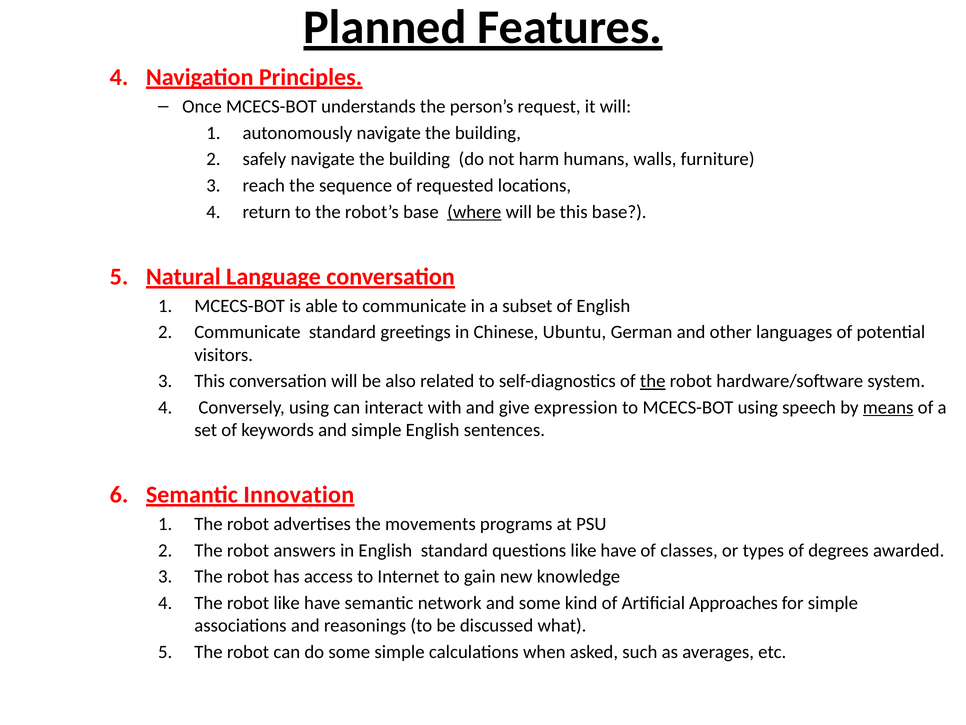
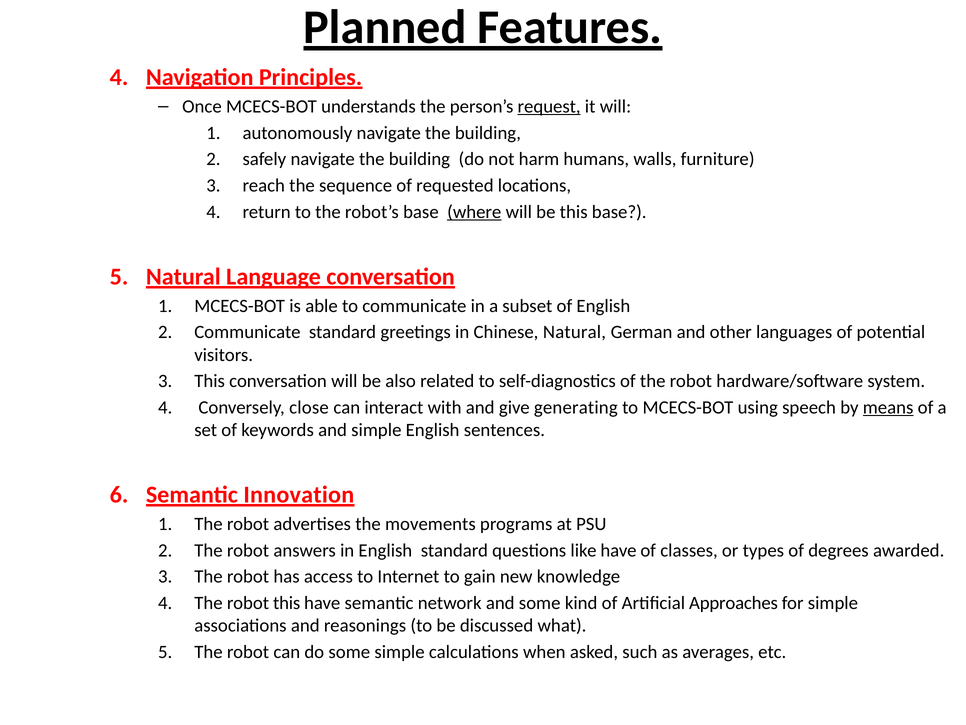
request underline: none -> present (549, 107)
Chinese Ubuntu: Ubuntu -> Natural (574, 332)
the underline: present -> none (653, 381)
Conversely using: using -> close (309, 407)
expression: expression -> generating (576, 407)
robot like: like -> this (287, 603)
